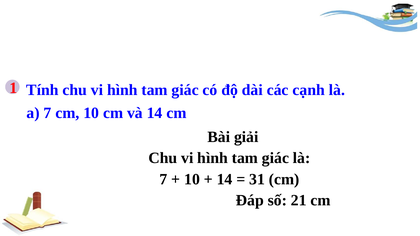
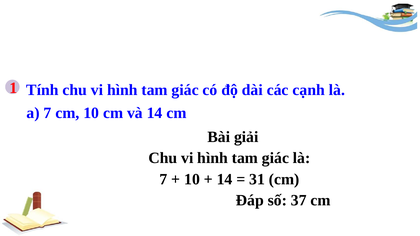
21: 21 -> 37 (299, 200)
